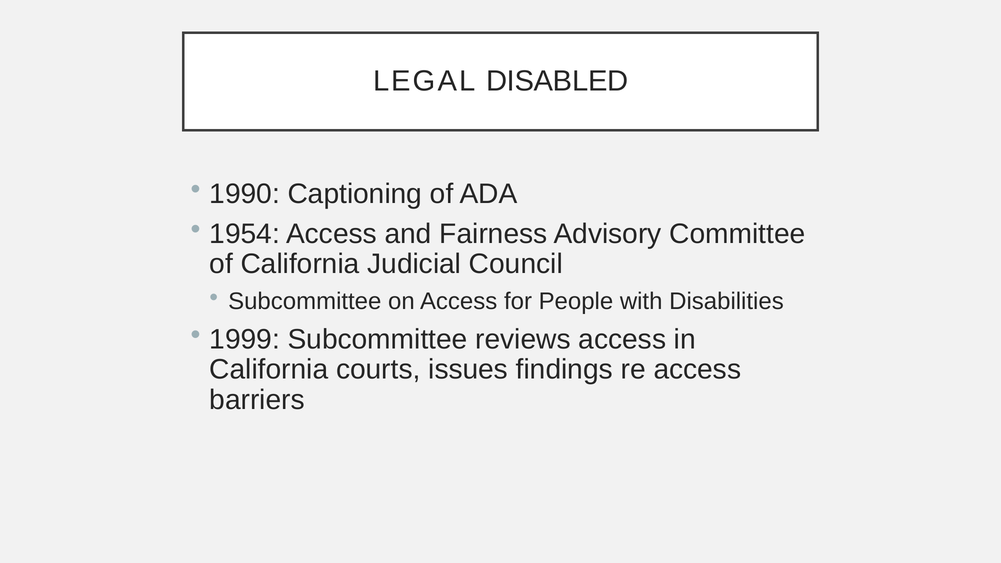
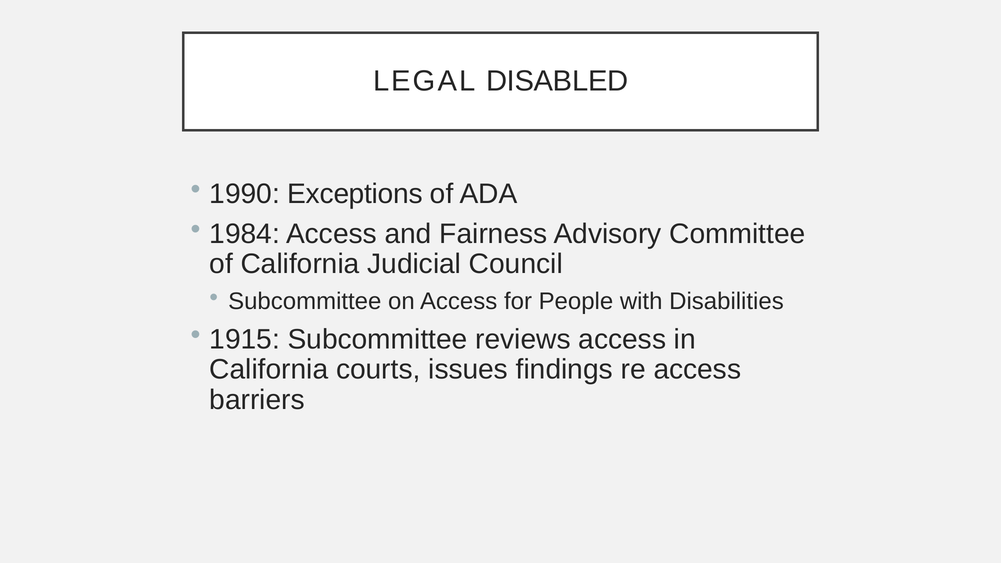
Captioning: Captioning -> Exceptions (355, 194)
1954: 1954 -> 1984 (245, 234)
1999: 1999 -> 1915 (245, 339)
